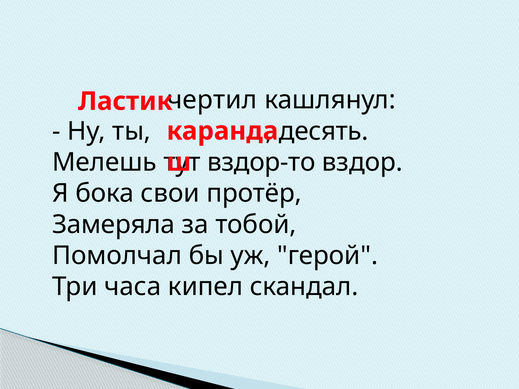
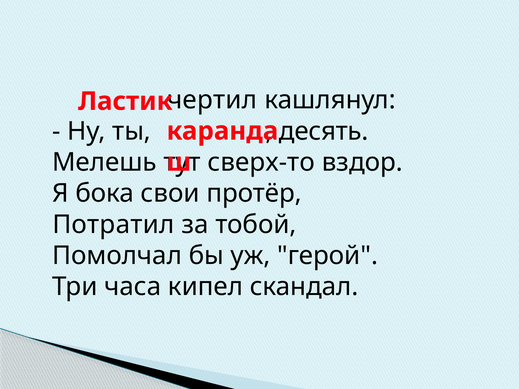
вздор-то: вздор-то -> сверх-то (261, 162)
Замеряла: Замеряла -> Потратил (113, 225)
